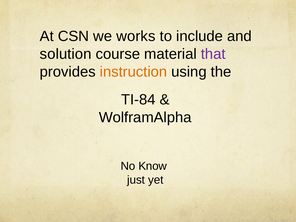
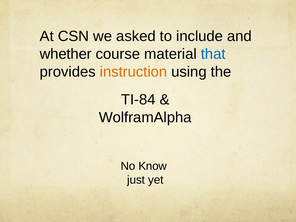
works: works -> asked (136, 36)
solution: solution -> whether (66, 54)
that colour: purple -> blue (213, 54)
